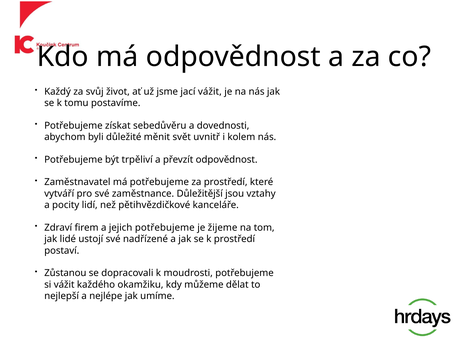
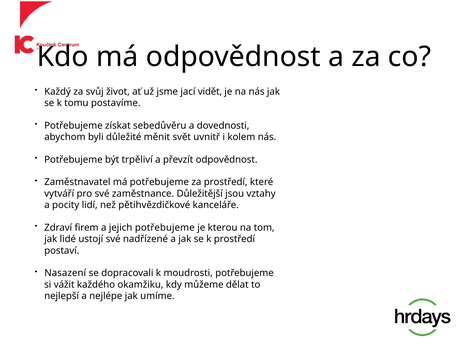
jací vážit: vážit -> vidět (210, 92)
žijeme: žijeme -> kterou (223, 228)
Zůstanou: Zůstanou -> Nasazení (65, 273)
